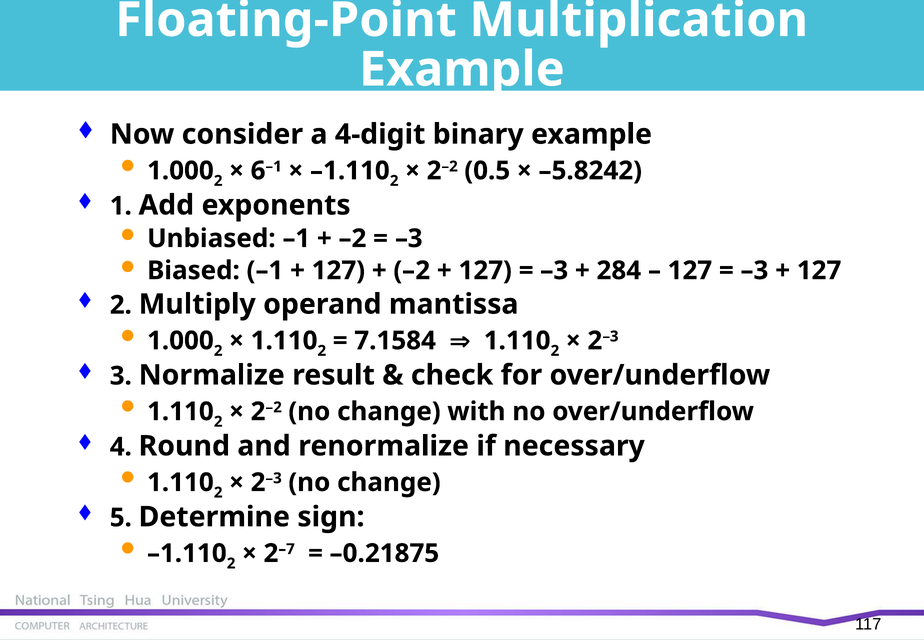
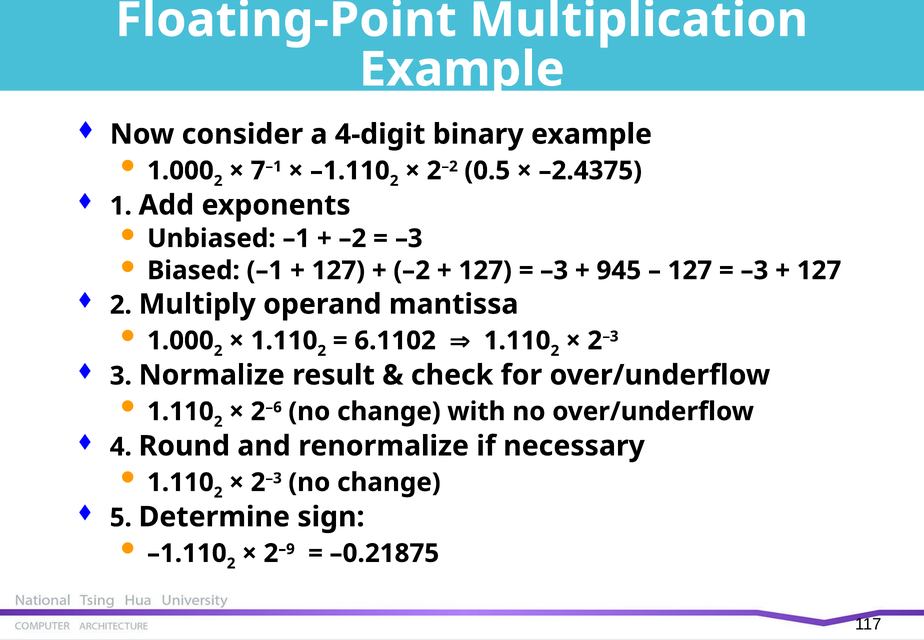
6: 6 -> 7 (258, 171)
–5.8242: –5.8242 -> –2.4375 (590, 171)
284: 284 -> 945 (619, 270)
7.1584: 7.1584 -> 6.1102 (395, 340)
–2: –2 -> –6 (274, 407)
–7: –7 -> –9 (287, 549)
